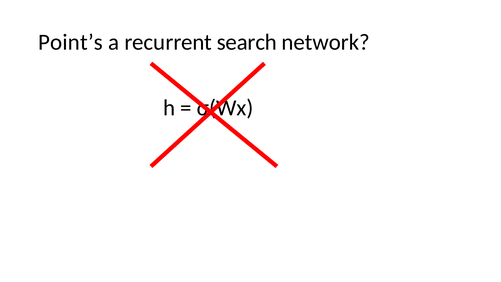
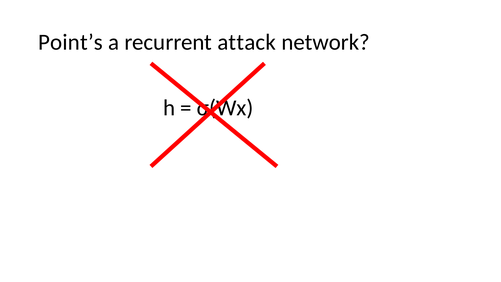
search: search -> attack (247, 42)
